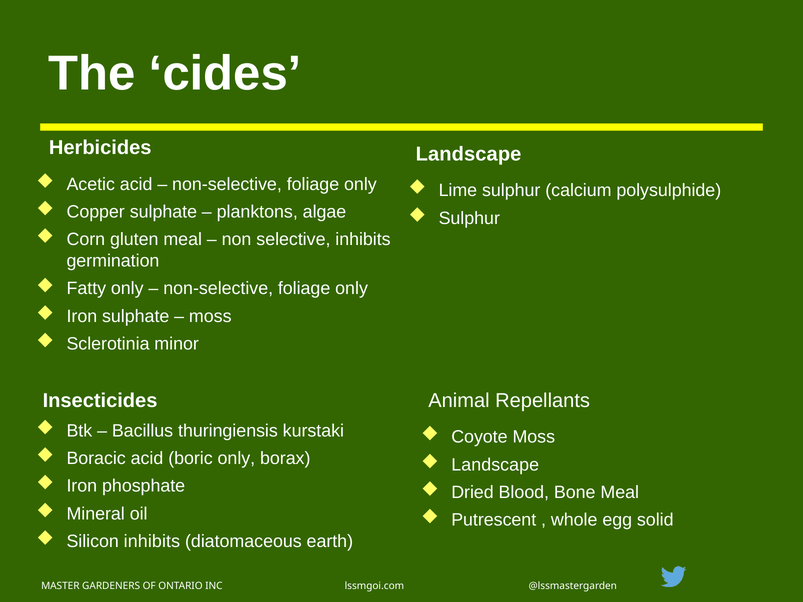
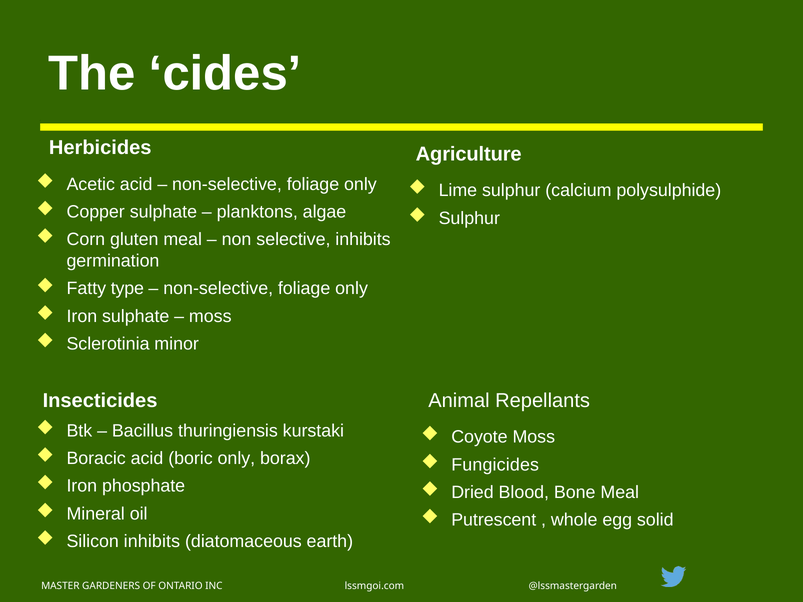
Landscape: Landscape -> Agriculture (469, 154)
Fatty only: only -> type (127, 289)
Landscape: Landscape -> Fungicides (495, 465)
